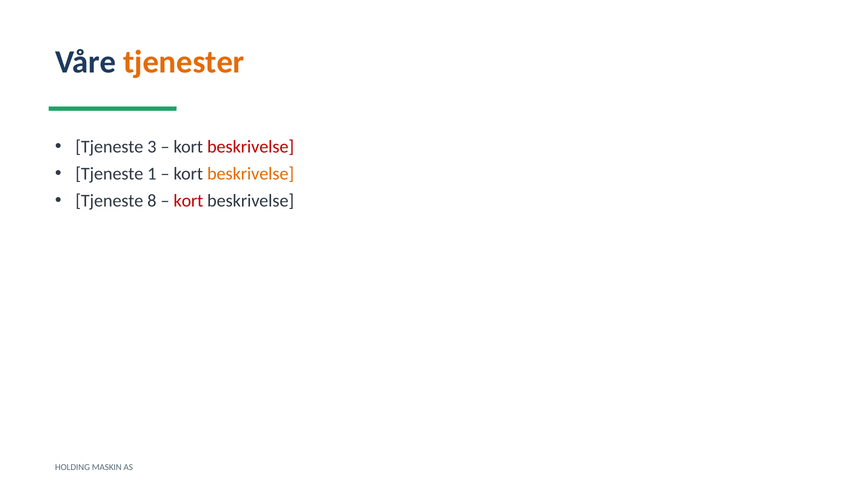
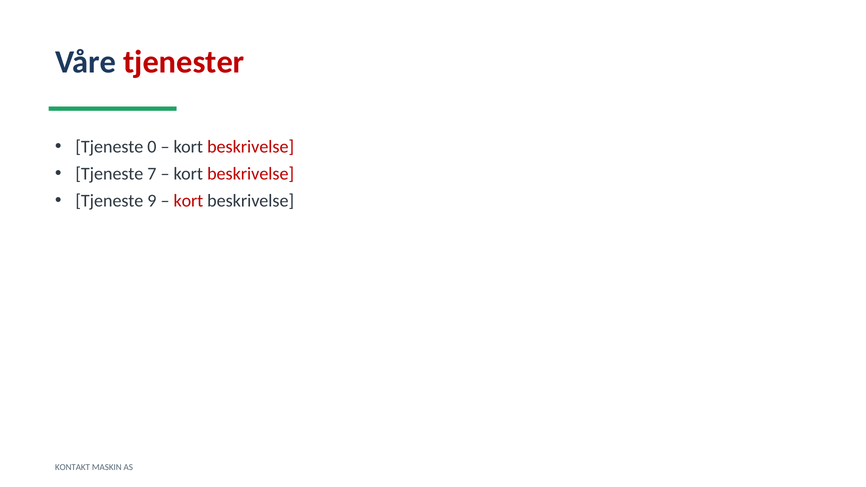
tjenester colour: orange -> red (184, 62)
3: 3 -> 0 (152, 147)
1: 1 -> 7 (152, 174)
beskrivelse colour: orange -> red (251, 174)
8: 8 -> 9 (152, 201)
HOLDING: HOLDING -> KONTAKT (73, 467)
